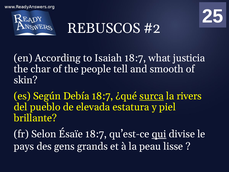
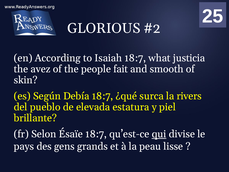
REBUSCOS: REBUSCOS -> GLORIOUS (104, 28)
char: char -> avez (41, 69)
tell: tell -> fait (121, 69)
surca underline: present -> none (152, 96)
